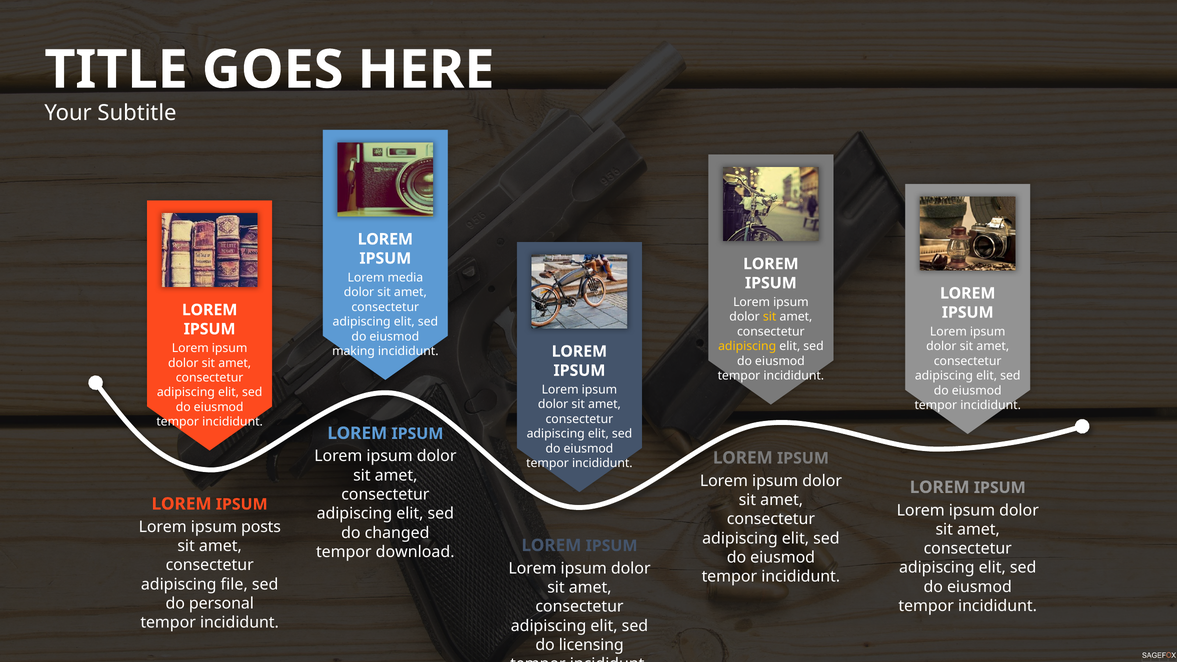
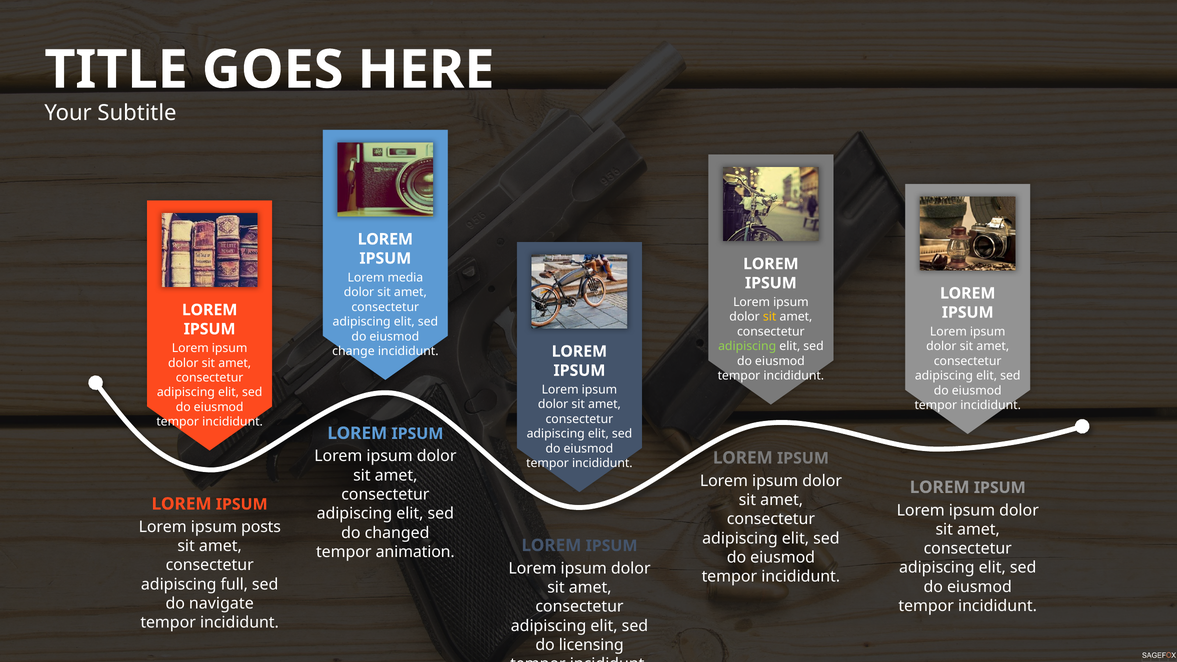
adipiscing colour: yellow -> light green (747, 346)
making: making -> change (353, 351)
download: download -> animation (415, 552)
file: file -> full (234, 584)
personal: personal -> navigate (221, 604)
